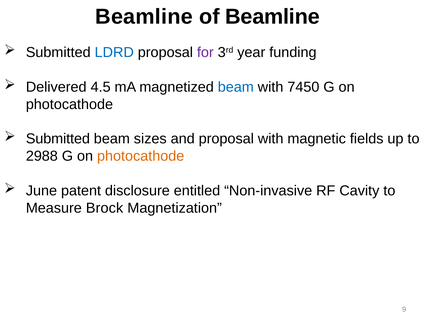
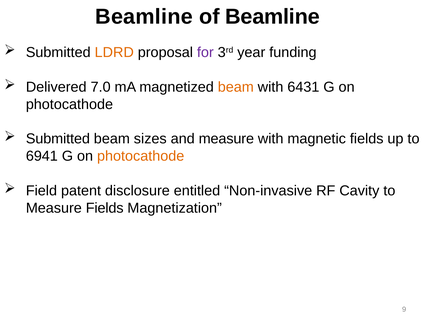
LDRD colour: blue -> orange (114, 52)
4.5: 4.5 -> 7.0 (101, 87)
beam colour: blue -> orange (236, 87)
7450: 7450 -> 6431 (303, 87)
and proposal: proposal -> measure (226, 139)
2988: 2988 -> 6941 (42, 156)
June: June -> Field (41, 191)
Measure Brock: Brock -> Fields (105, 208)
